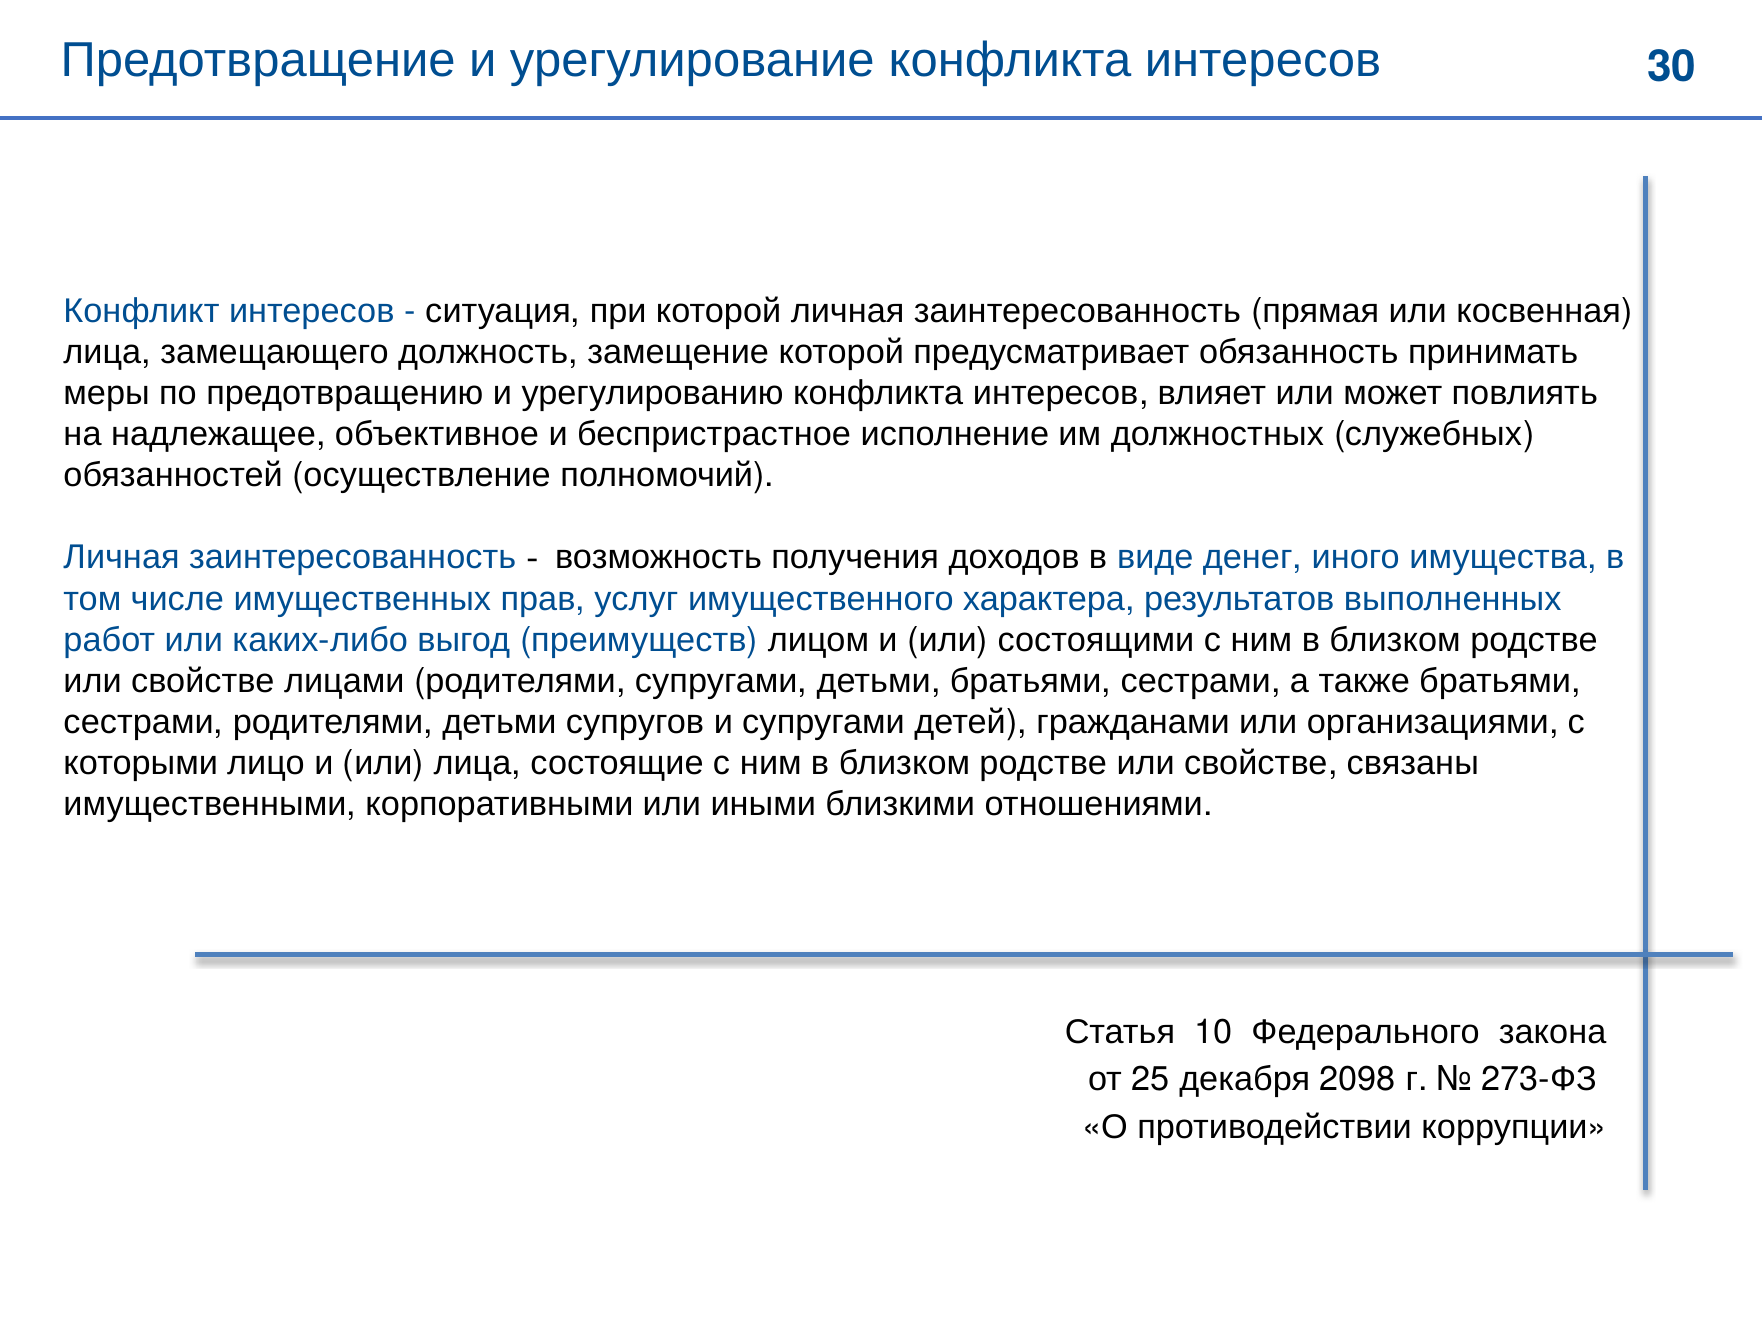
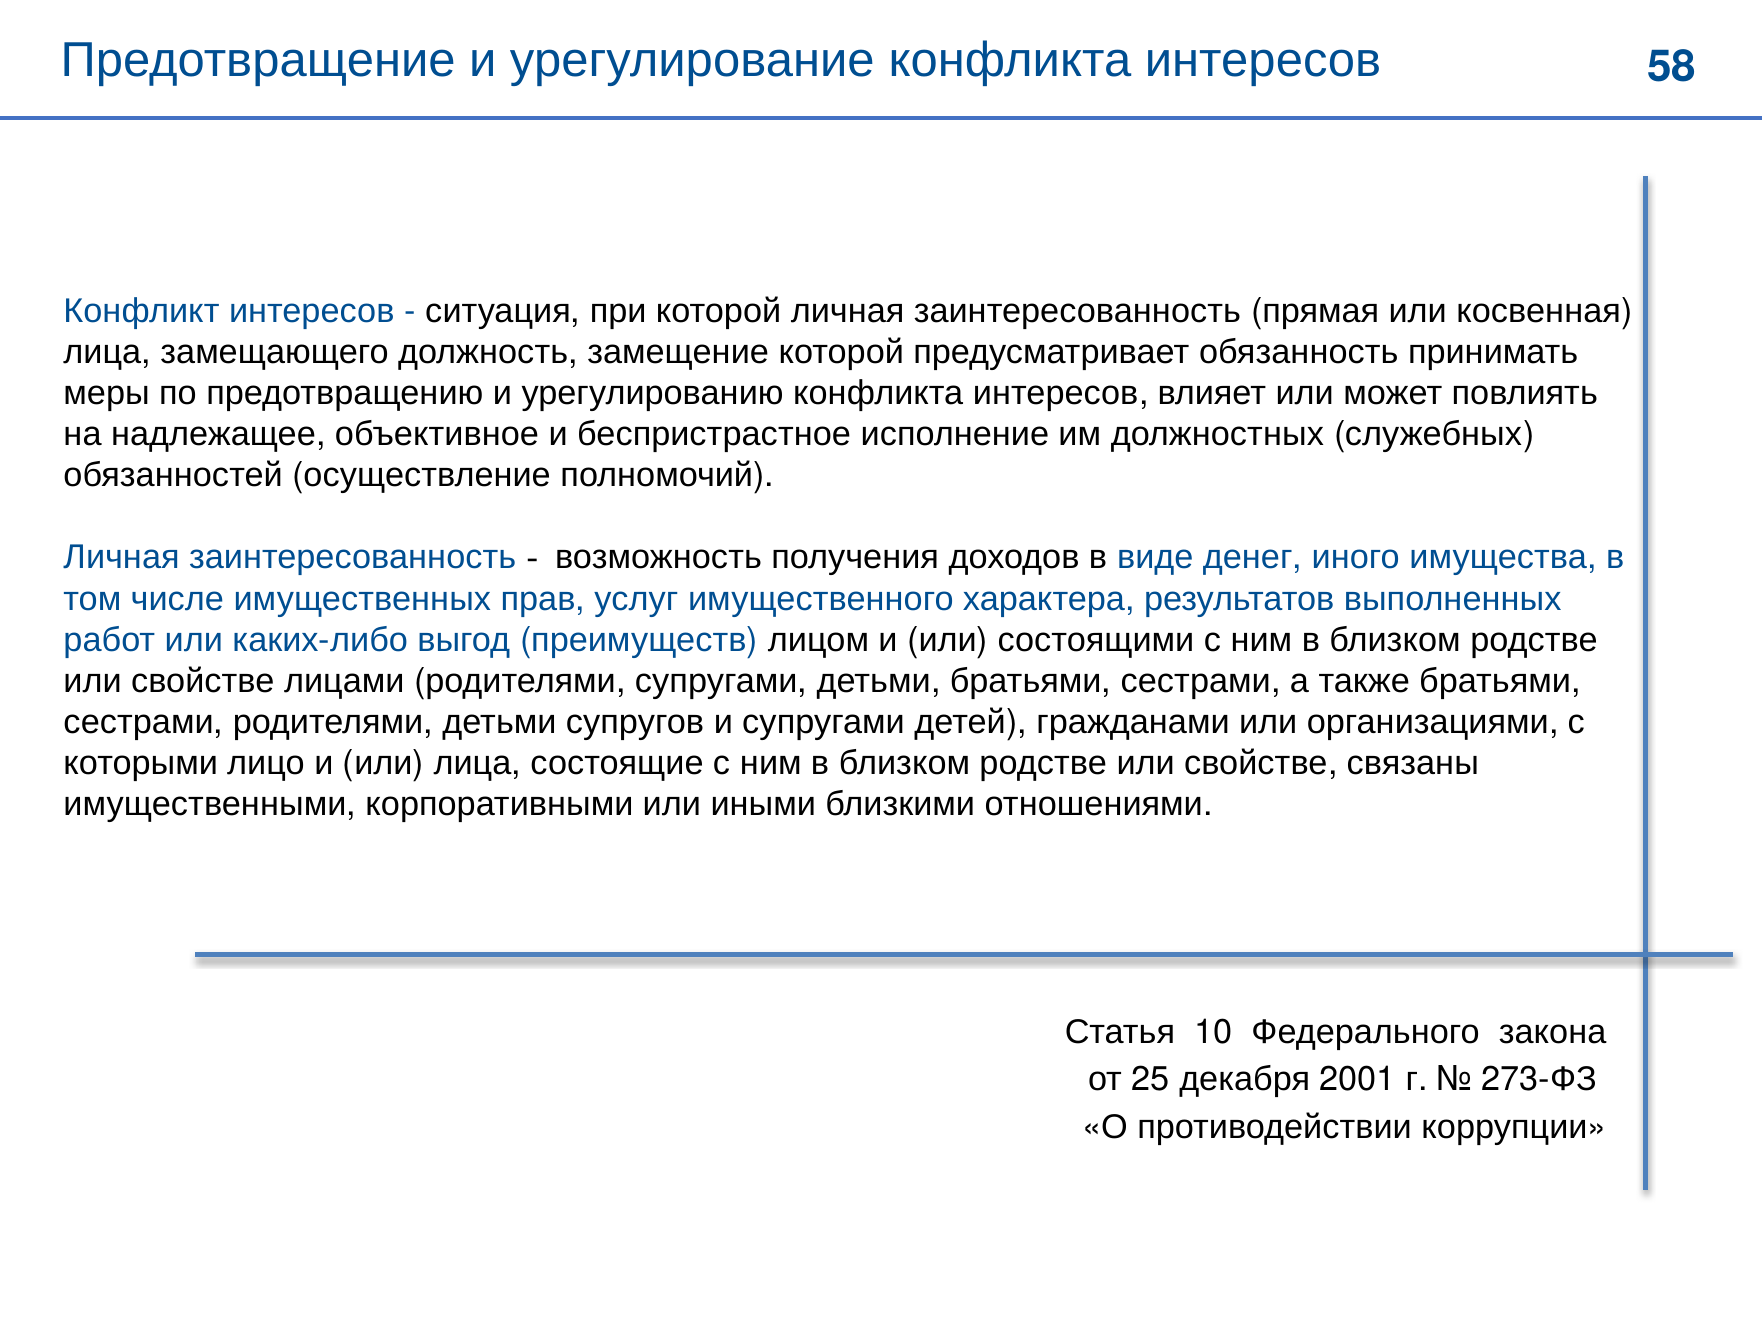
30: 30 -> 58 (1672, 67)
2098: 2098 -> 2001 (1358, 1079)
